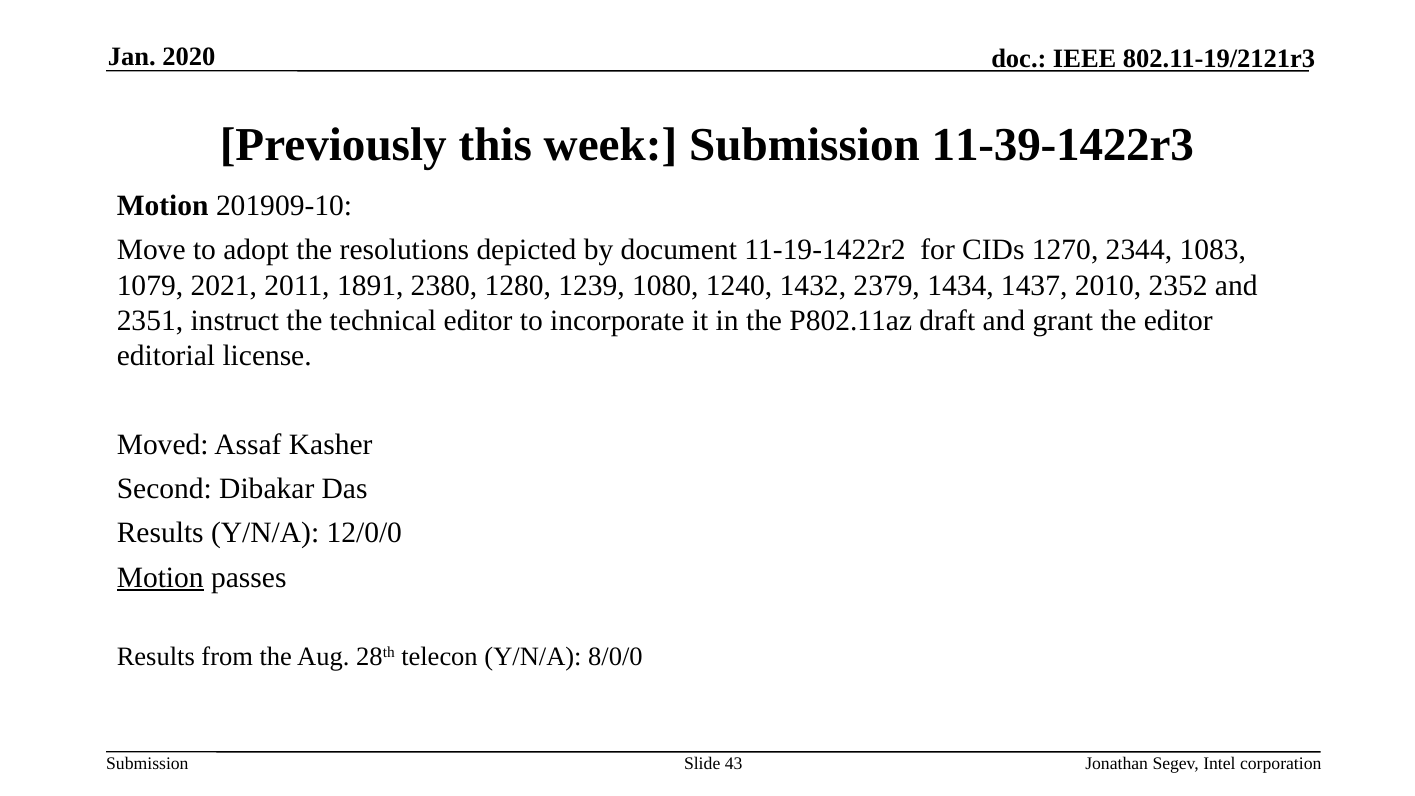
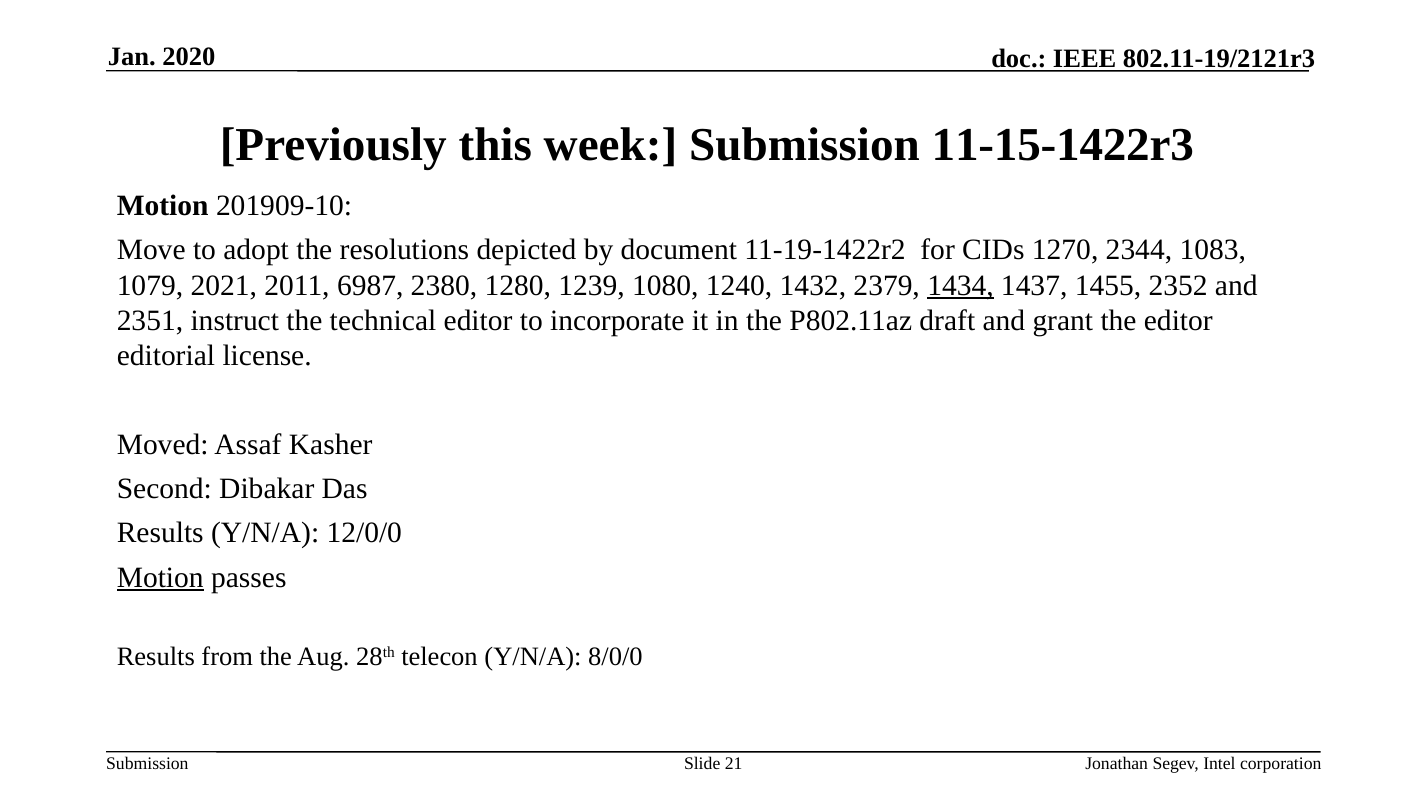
11-39-1422r3: 11-39-1422r3 -> 11-15-1422r3 (1063, 145)
1891: 1891 -> 6987 (370, 285)
1434 underline: none -> present (960, 285)
2010: 2010 -> 1455 (1108, 285)
43: 43 -> 21 (734, 763)
